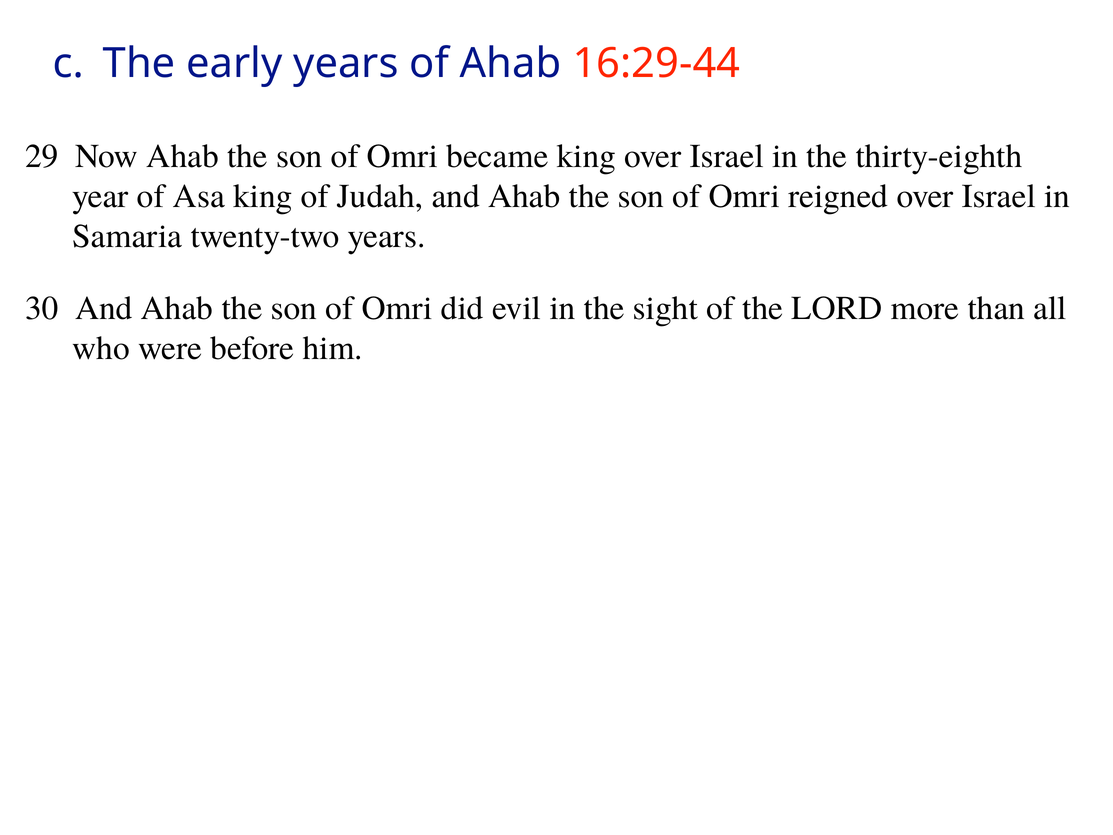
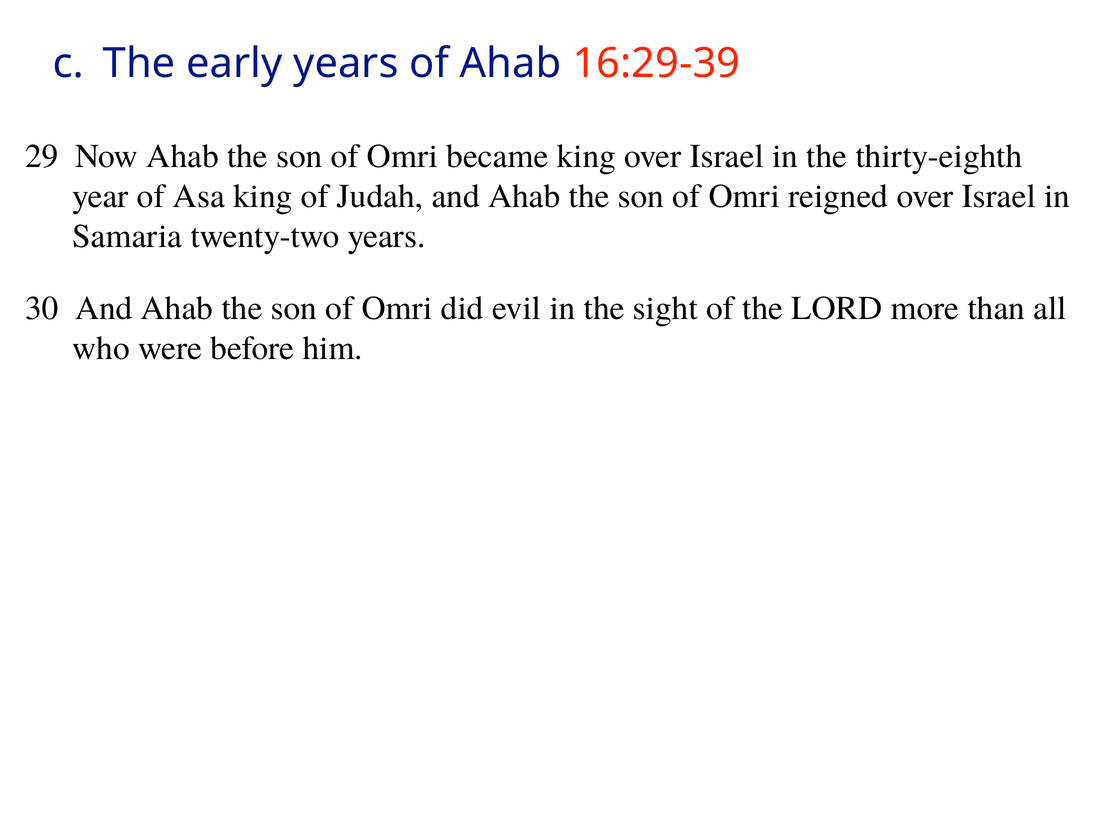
16:29-44: 16:29-44 -> 16:29-39 (656, 63)
